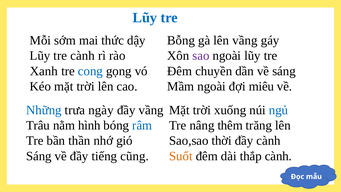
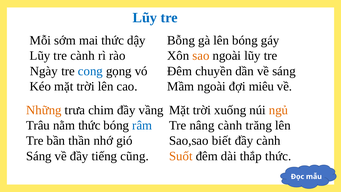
lên vầng: vầng -> bóng (245, 40)
sao colour: purple -> orange (201, 56)
Xanh: Xanh -> Ngày (44, 71)
Những colour: blue -> orange (44, 110)
ngày: ngày -> chim (101, 110)
ngủ colour: blue -> orange (278, 110)
nằm hình: hình -> thức (89, 125)
nâng thêm: thêm -> cành (230, 125)
thời: thời -> biết (222, 141)
thắp cành: cành -> thức (278, 156)
